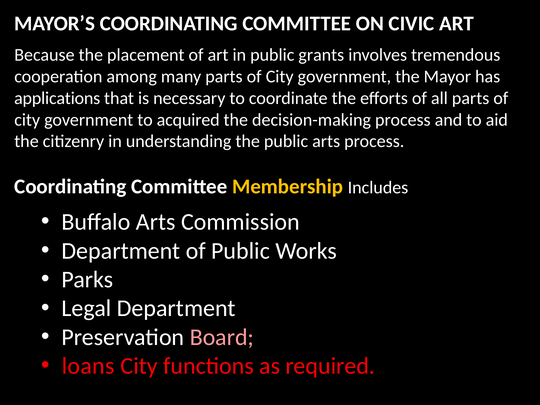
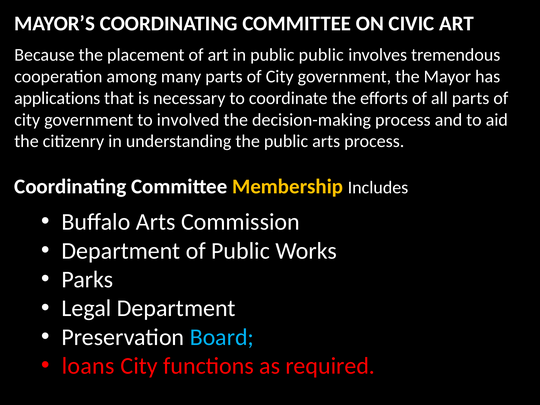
public grants: grants -> public (321, 55)
acquired: acquired -> involved (188, 120)
Board colour: pink -> light blue (222, 337)
